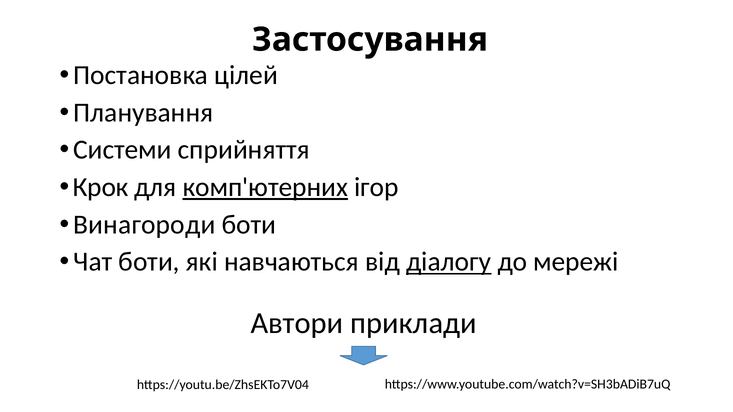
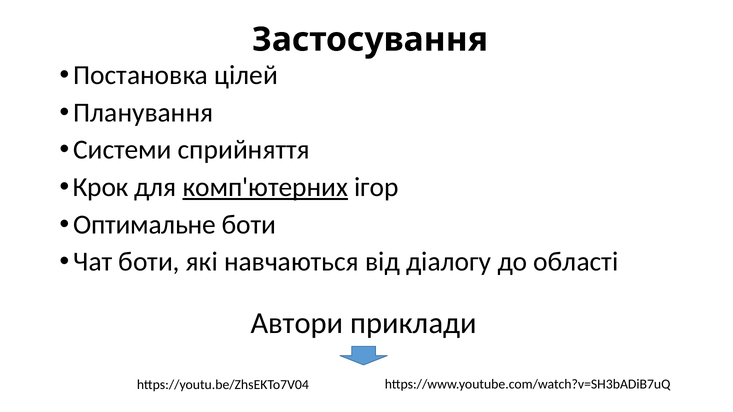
Винагороди: Винагороди -> Оптимальне (145, 225)
діалогу underline: present -> none (449, 262)
мережі: мережі -> області (576, 262)
